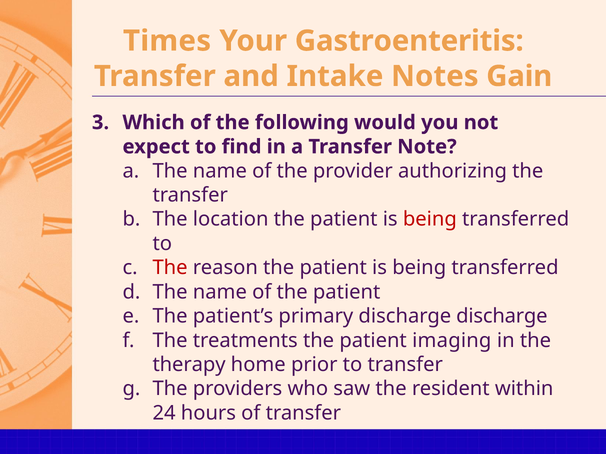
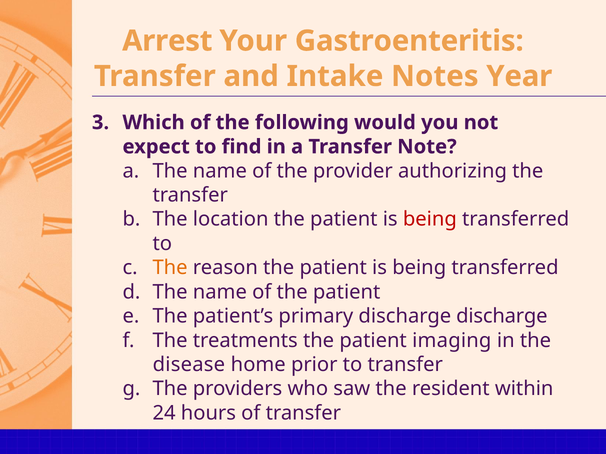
Times: Times -> Arrest (167, 41)
Gain: Gain -> Year (519, 76)
The colour: red -> orange (170, 268)
therapy: therapy -> disease (189, 365)
